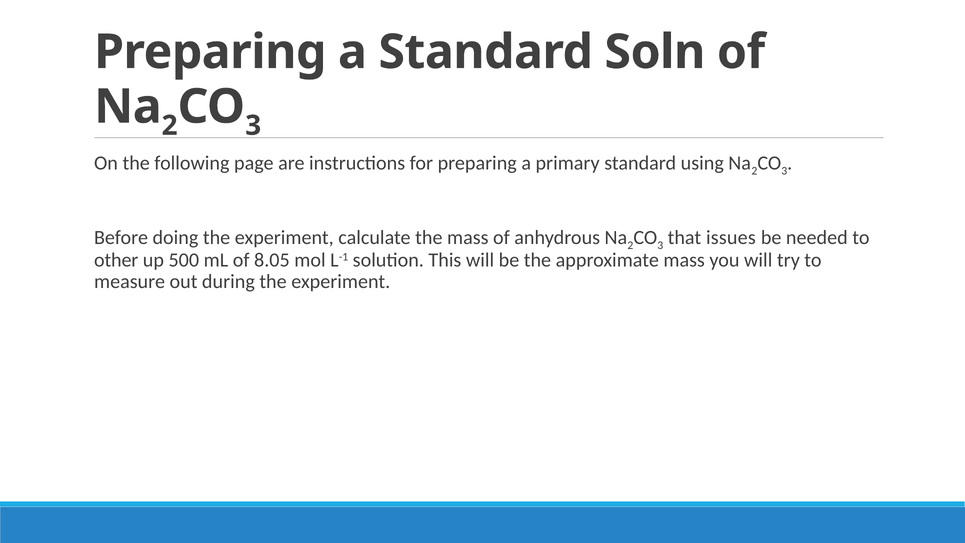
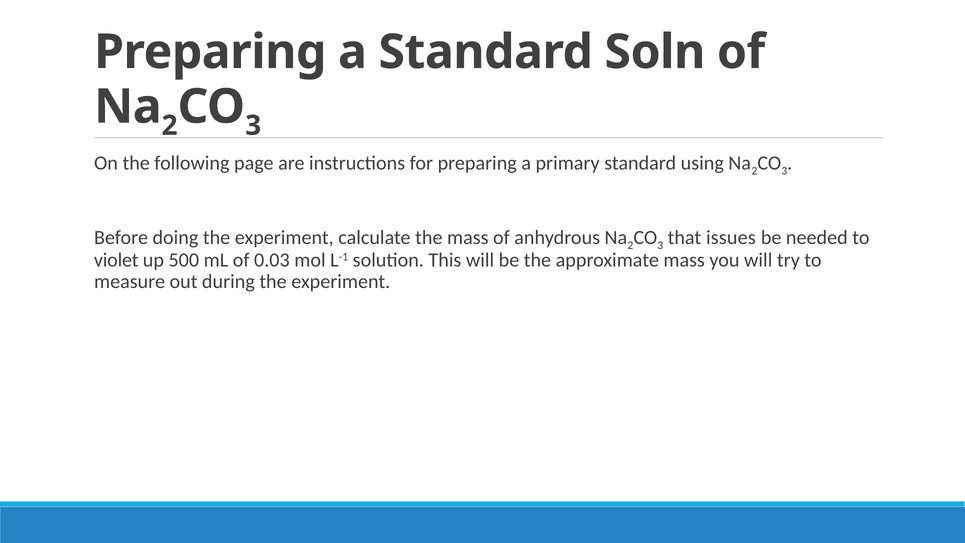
other: other -> violet (116, 260)
8.05: 8.05 -> 0.03 (272, 260)
